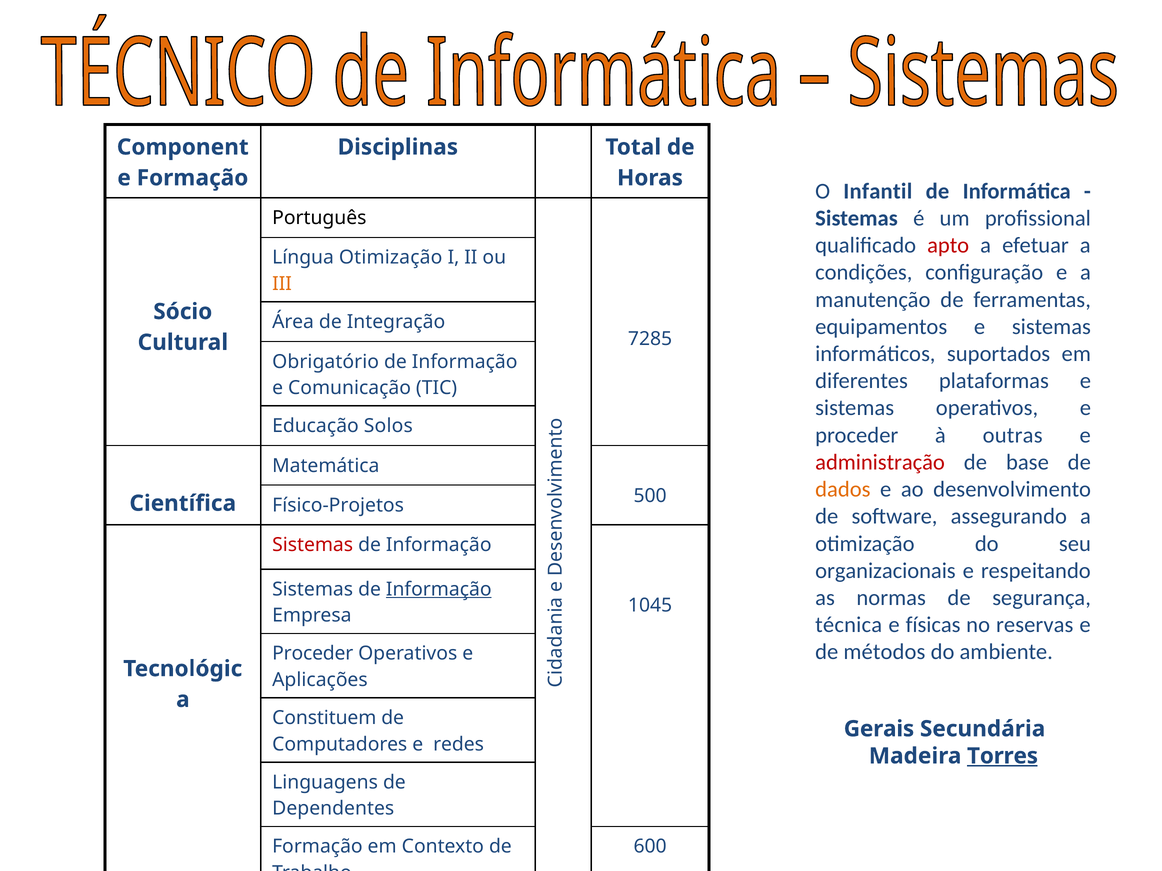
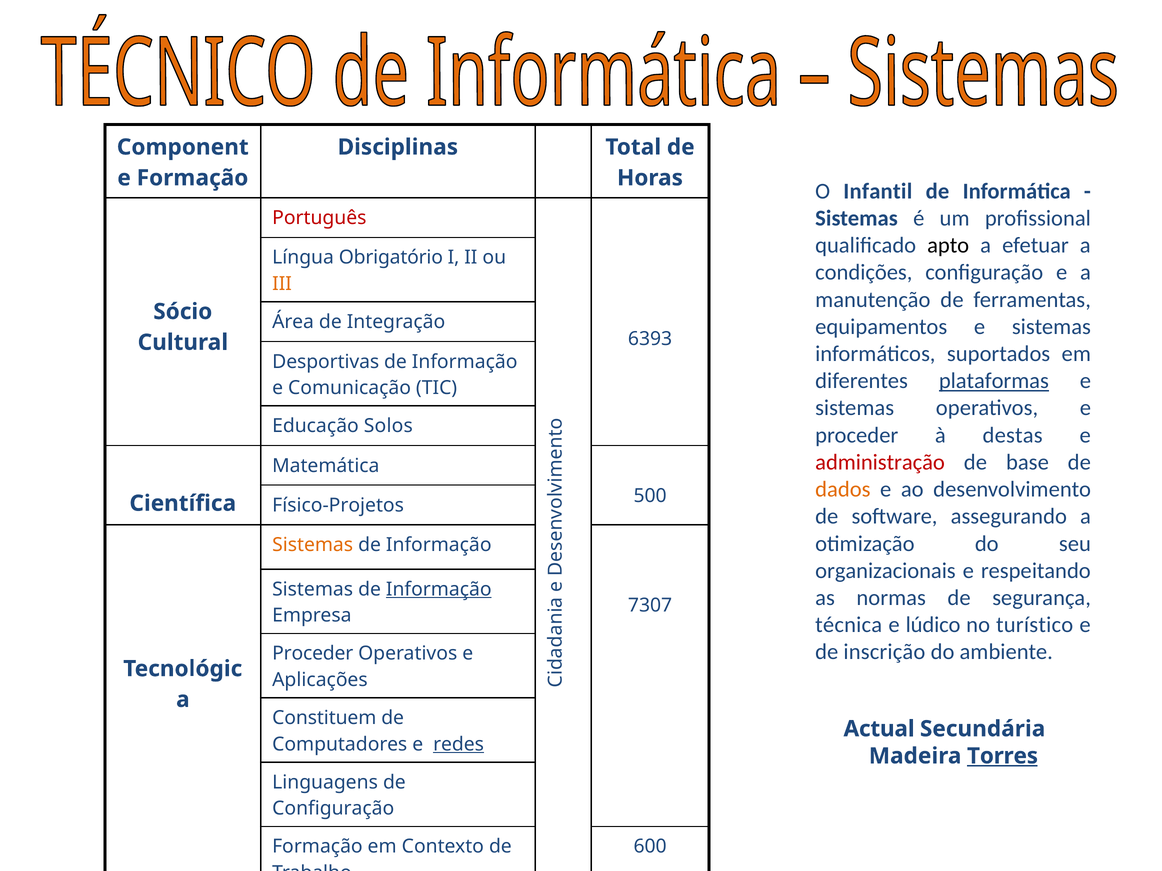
Português colour: black -> red (319, 218)
apto colour: red -> black (948, 245)
Língua Otimização: Otimização -> Obrigatório (391, 258)
7285: 7285 -> 6393 (650, 339)
Obrigatório: Obrigatório -> Desportivas (326, 362)
plataformas underline: none -> present (994, 381)
outras: outras -> destas (1013, 435)
Sistemas colour: red -> orange (313, 545)
1045: 1045 -> 7307 (650, 606)
físicas: físicas -> lúdico (933, 625)
reservas: reservas -> turístico (1035, 625)
métodos: métodos -> inscrição (884, 652)
Gerais: Gerais -> Actual (879, 729)
redes underline: none -> present (459, 745)
Dependentes: Dependentes -> Configuração (333, 809)
